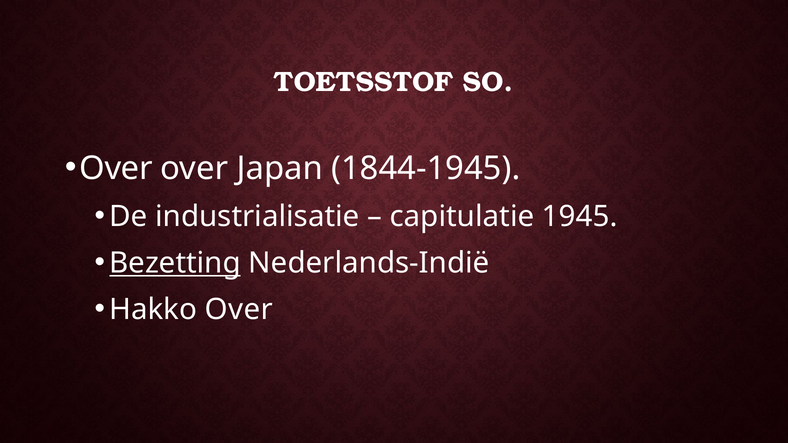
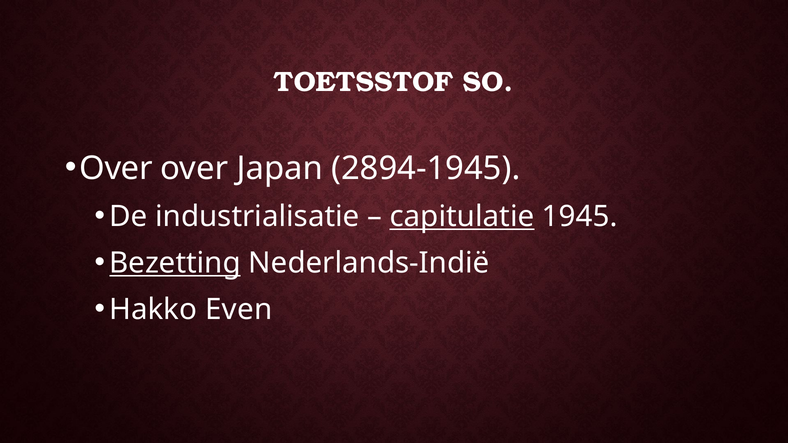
1844-1945: 1844-1945 -> 2894-1945 (426, 168)
capitulatie underline: none -> present (462, 217)
Hakko Over: Over -> Even (239, 310)
